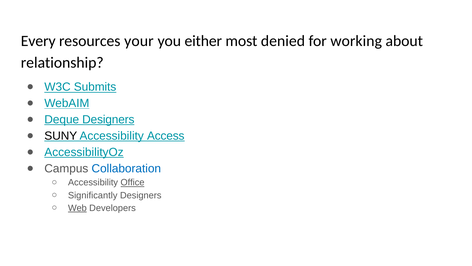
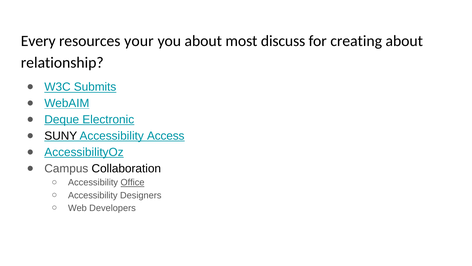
you either: either -> about (203, 41)
denied: denied -> discuss (283, 41)
working: working -> creating (356, 41)
Deque Designers: Designers -> Electronic (108, 119)
Collaboration colour: blue -> black (126, 168)
Significantly: Significantly -> Accessibility (93, 195)
Web underline: present -> none (77, 208)
